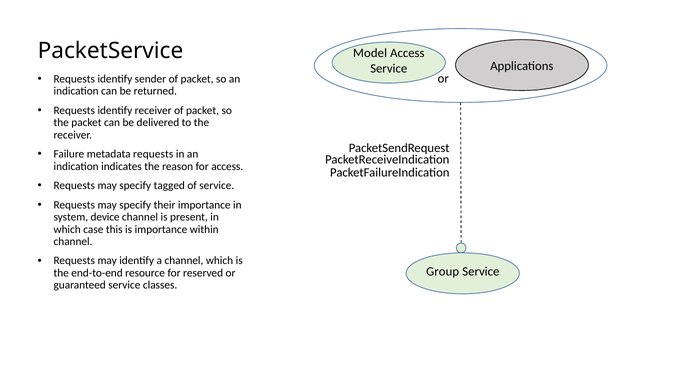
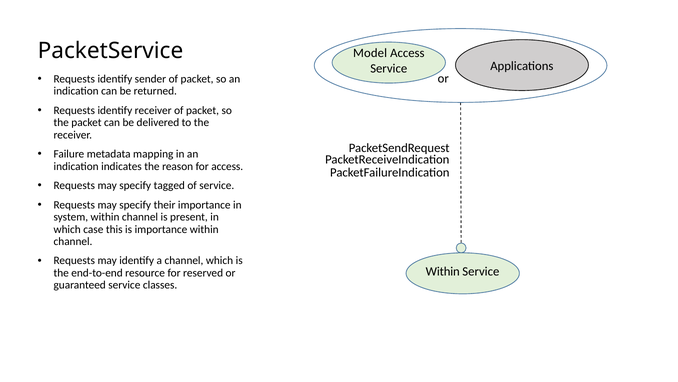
metadata requests: requests -> mapping (153, 154)
system device: device -> within (105, 217)
Group: Group -> Within (443, 271)
